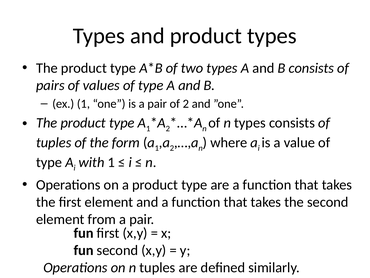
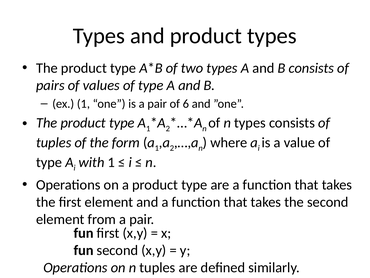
of 2: 2 -> 6 (186, 104)
